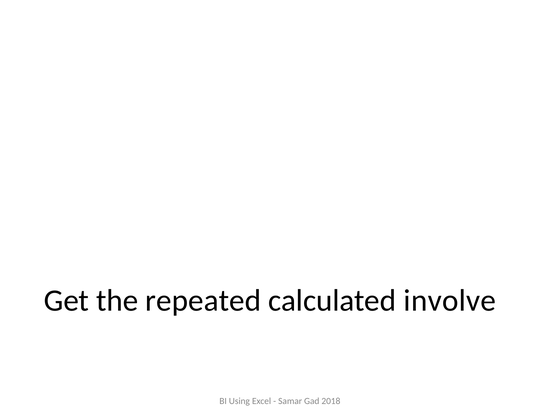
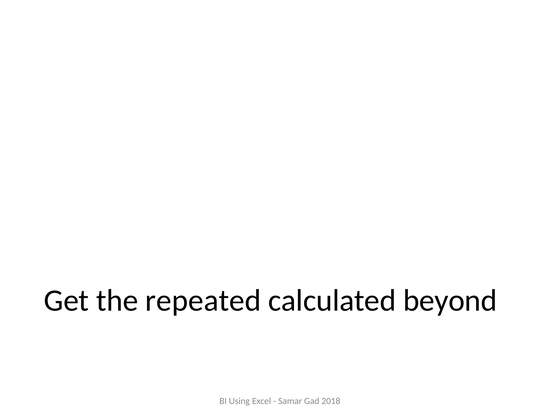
involve: involve -> beyond (450, 300)
